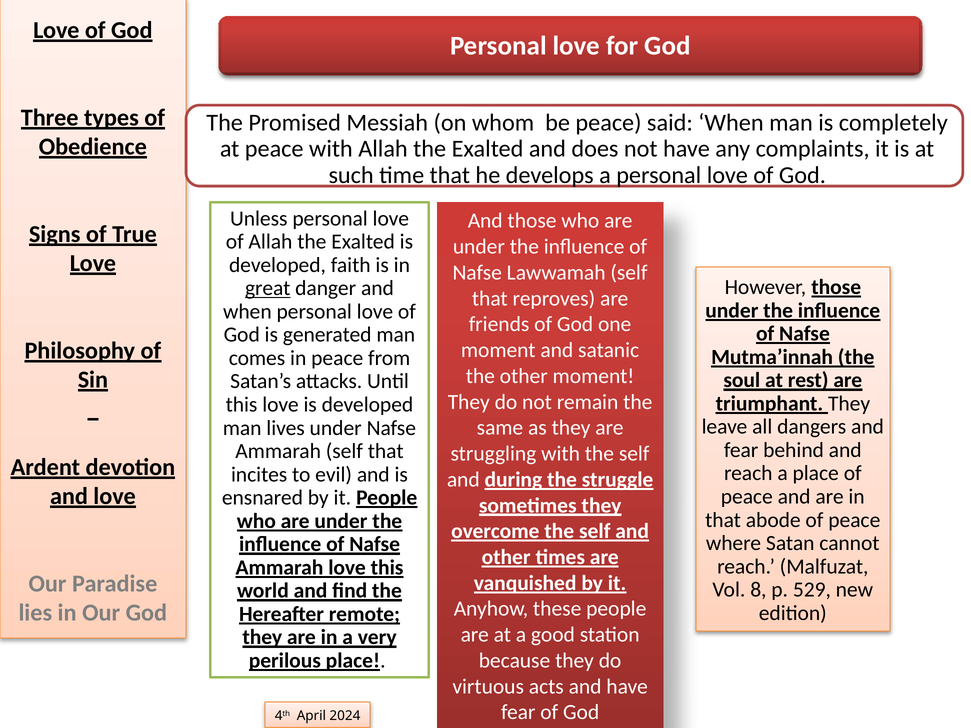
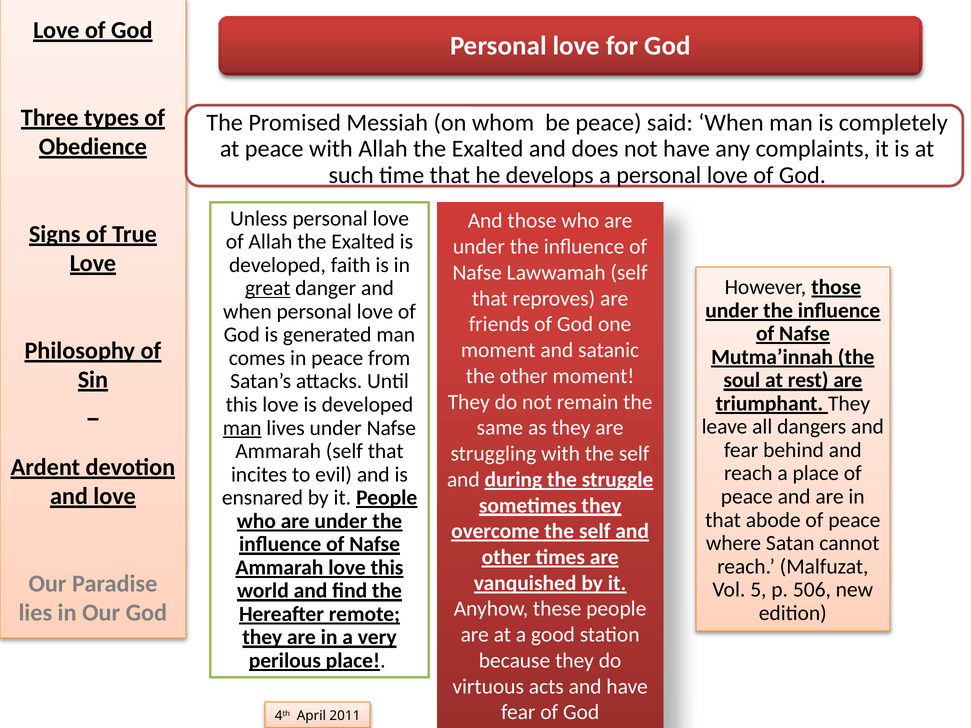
man underline: none -> present (242, 428)
8: 8 -> 5 (758, 590)
529: 529 -> 506 (812, 590)
2024: 2024 -> 2011 (345, 716)
